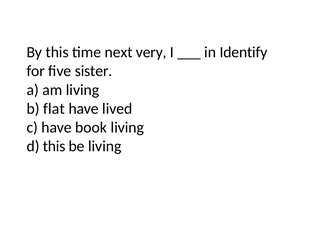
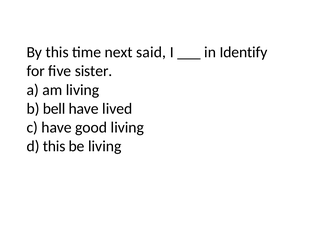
very: very -> said (151, 52)
flat: flat -> bell (54, 109)
book: book -> good (91, 127)
